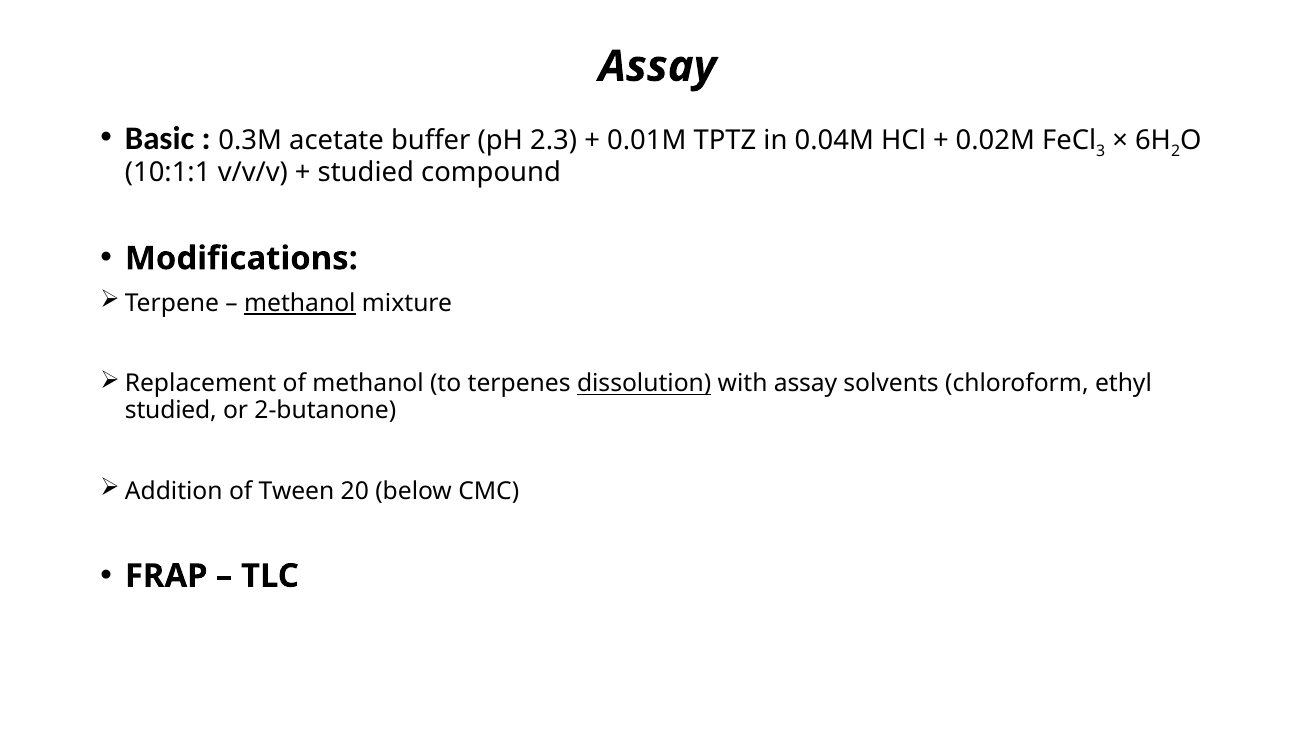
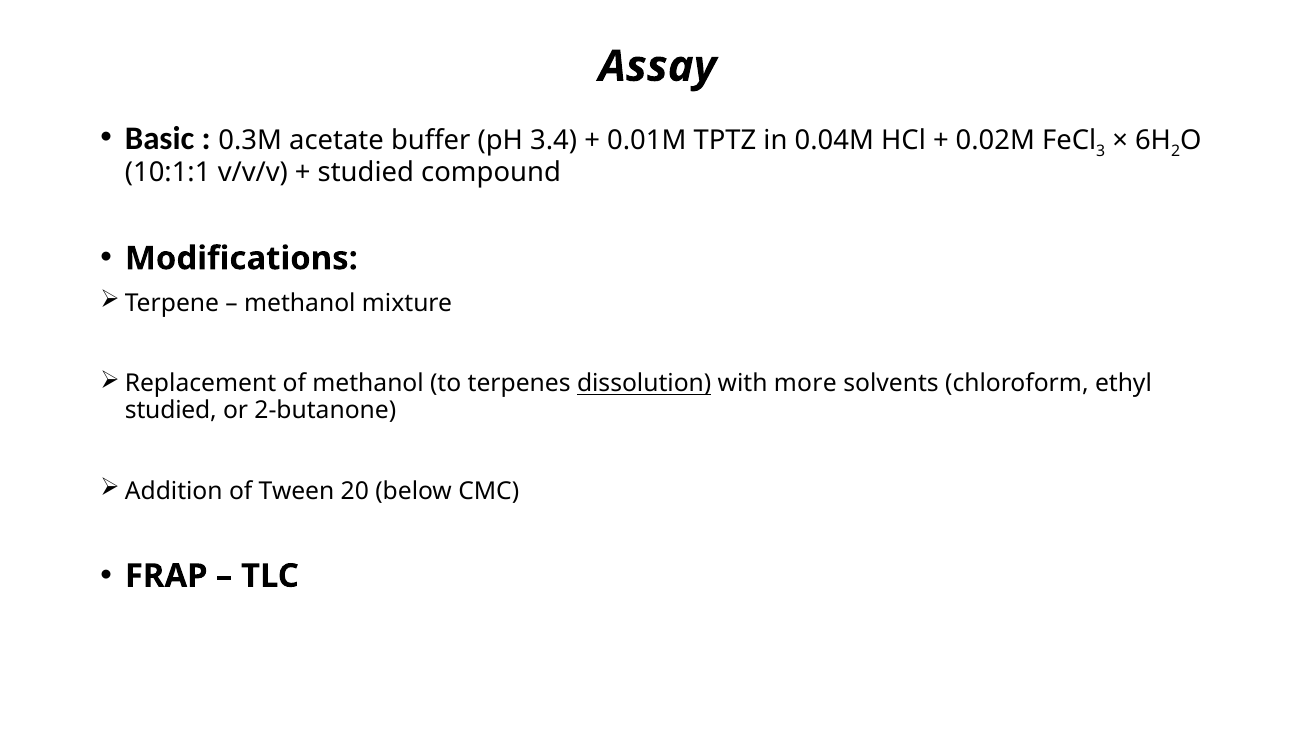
2.3: 2.3 -> 3.4 (554, 141)
methanol underline: present -> none (300, 304)
with assay: assay -> more (805, 384)
